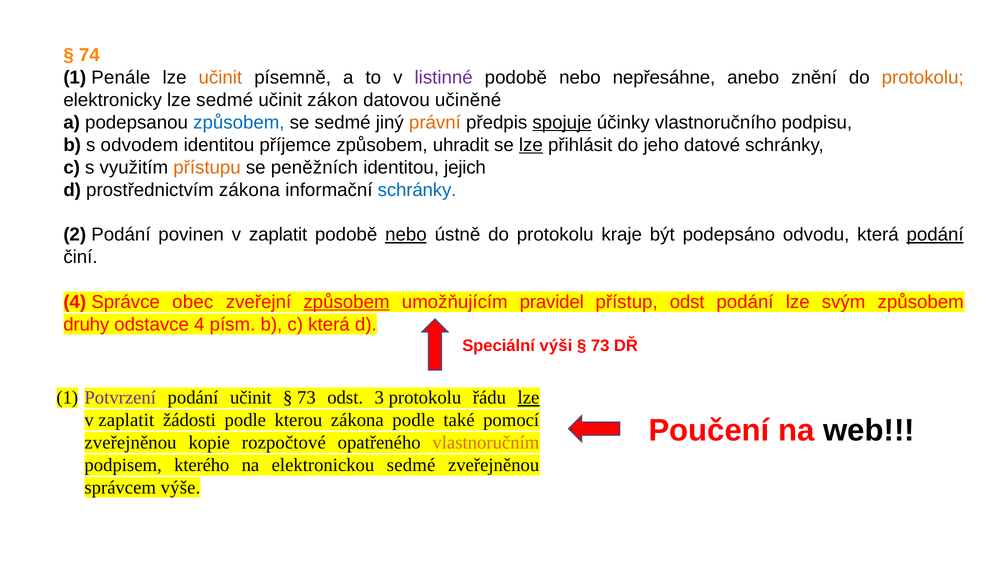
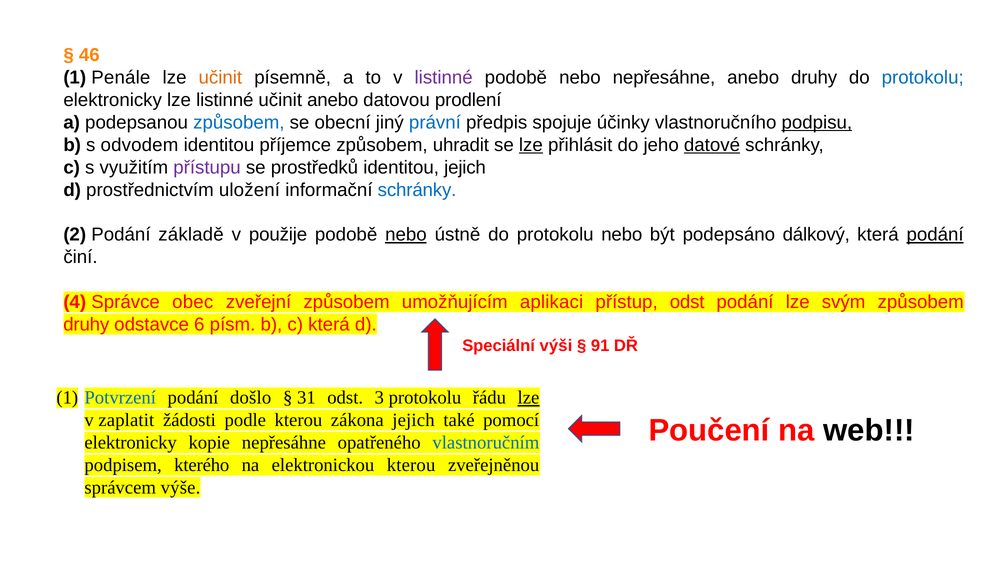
74: 74 -> 46 (89, 55)
anebo znění: znění -> druhy (814, 78)
protokolu colour: orange -> blue (923, 78)
lze sedmé: sedmé -> listinné (225, 100)
učinit zákon: zákon -> anebo (333, 100)
učiněné: učiněné -> prodlení (468, 100)
se sedmé: sedmé -> obecní (343, 123)
právní colour: orange -> blue (435, 123)
spojuje underline: present -> none (562, 123)
podpisu underline: none -> present (817, 123)
datové underline: none -> present (712, 145)
přístupu colour: orange -> purple (207, 167)
peněžních: peněžních -> prostředků (314, 167)
prostřednictvím zákona: zákona -> uložení (249, 190)
povinen: povinen -> základě (191, 235)
zaplatit: zaplatit -> použije (278, 235)
protokolu kraje: kraje -> nebo (622, 235)
odvodu: odvodu -> dálkový (816, 235)
způsobem underline: present -> none (346, 302)
pravidel: pravidel -> aplikaci (552, 302)
odstavce 4: 4 -> 6 (199, 324)
73: 73 -> 91 (600, 346)
Potvrzení colour: purple -> blue (120, 398)
podání učinit: učinit -> došlo (251, 398)
73: 73 -> 31 (306, 398)
zákona podle: podle -> jejich (413, 420)
zveřejněnou: zveřejněnou -> elektronicky (131, 442)
kopie rozpočtové: rozpočtové -> nepřesáhne (284, 442)
vlastnoručním colour: orange -> blue (486, 442)
elektronickou sedmé: sedmé -> kterou (411, 465)
